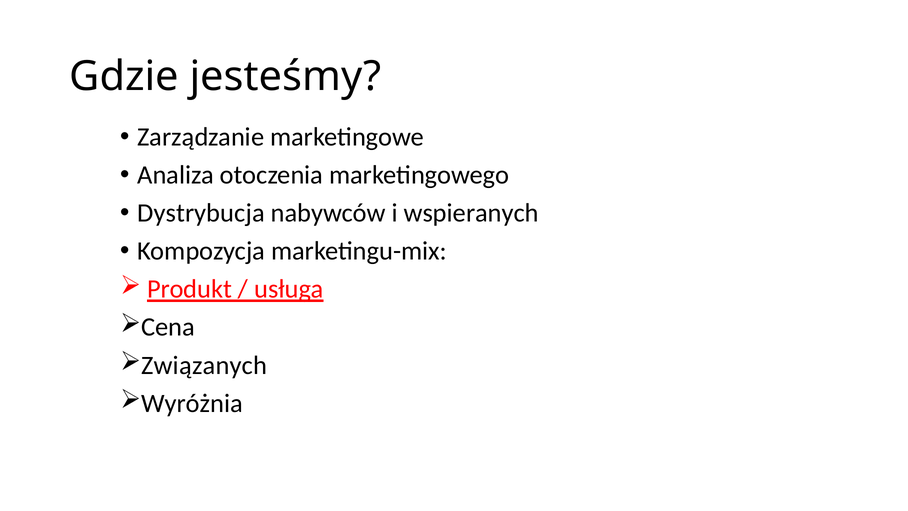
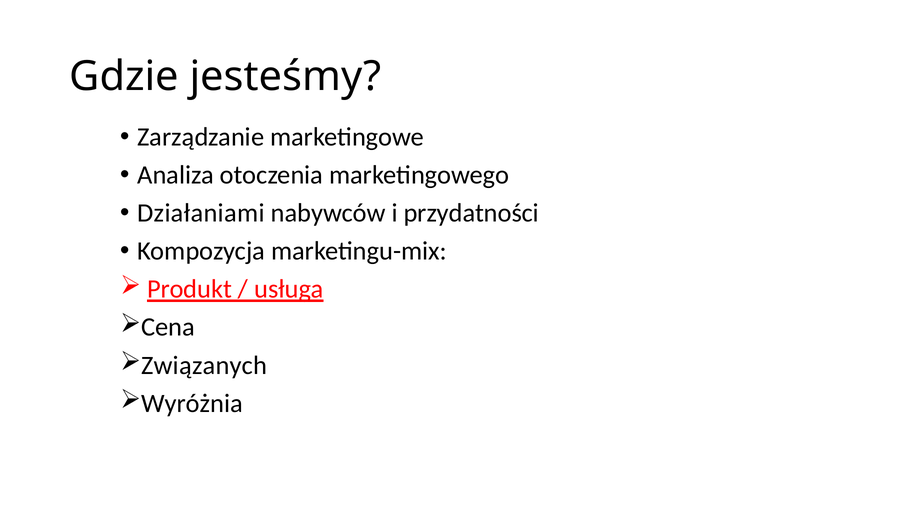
Dystrybucja: Dystrybucja -> Działaniami (201, 213)
wspieranych: wspieranych -> przydatności (471, 213)
